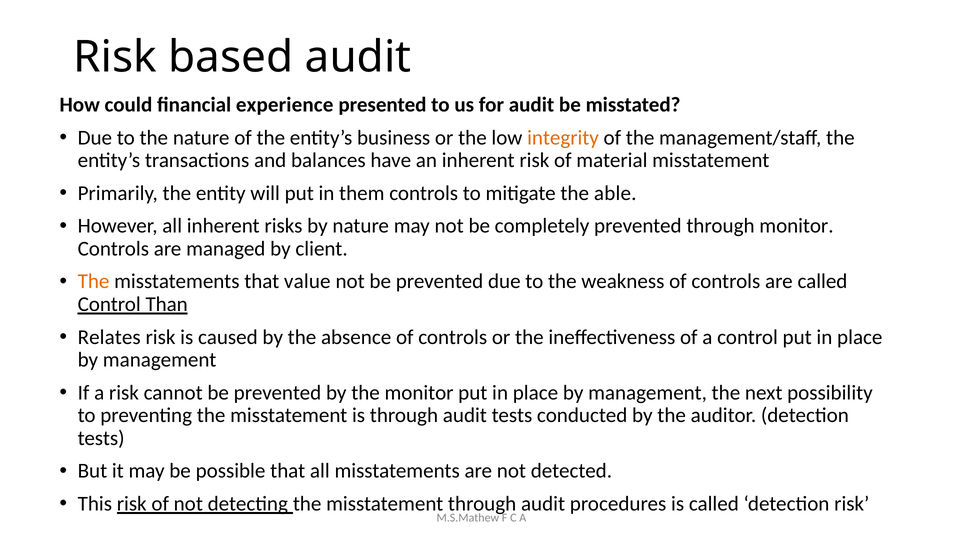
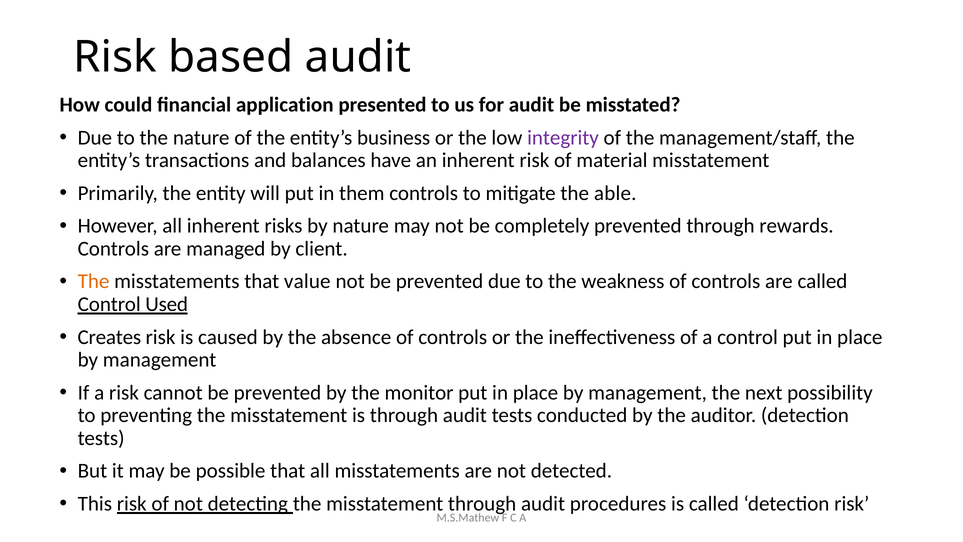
experience: experience -> application (285, 105)
integrity colour: orange -> purple (563, 137)
through monitor: monitor -> rewards (796, 226)
Than: Than -> Used (167, 304)
Relates: Relates -> Creates (109, 337)
